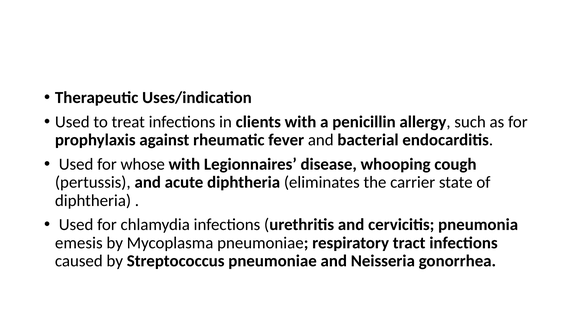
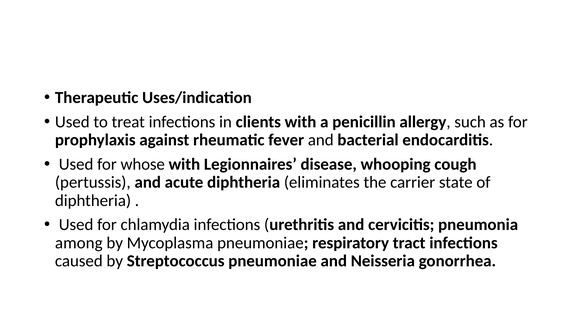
emesis: emesis -> among (79, 243)
